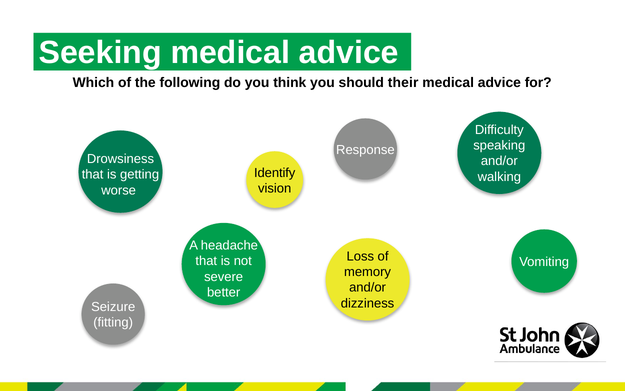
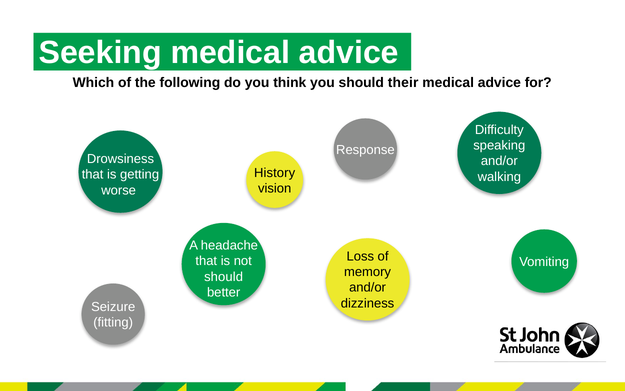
Identify: Identify -> History (275, 173)
severe: severe -> should (224, 277)
